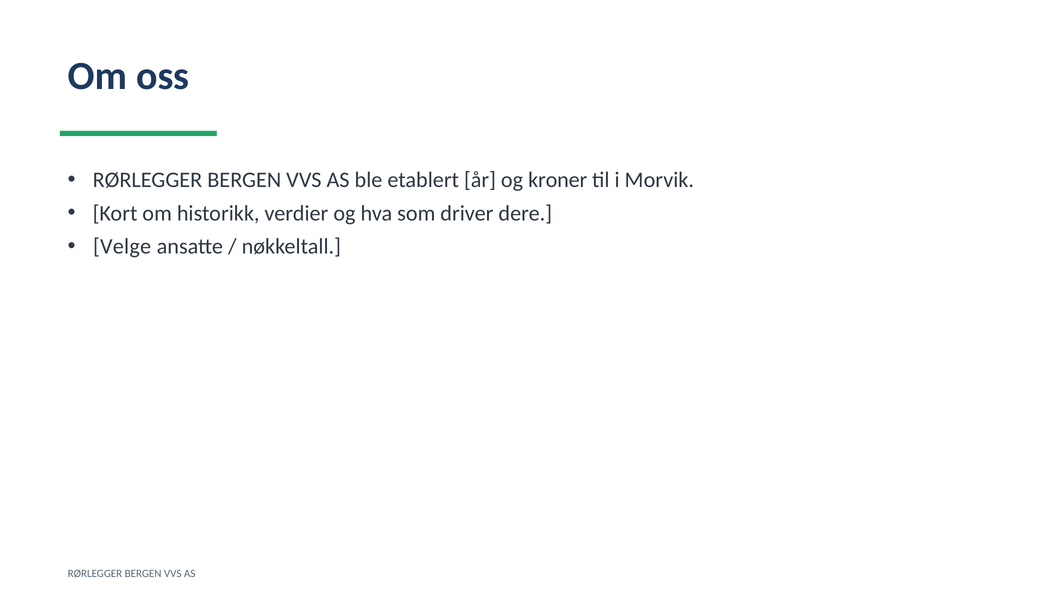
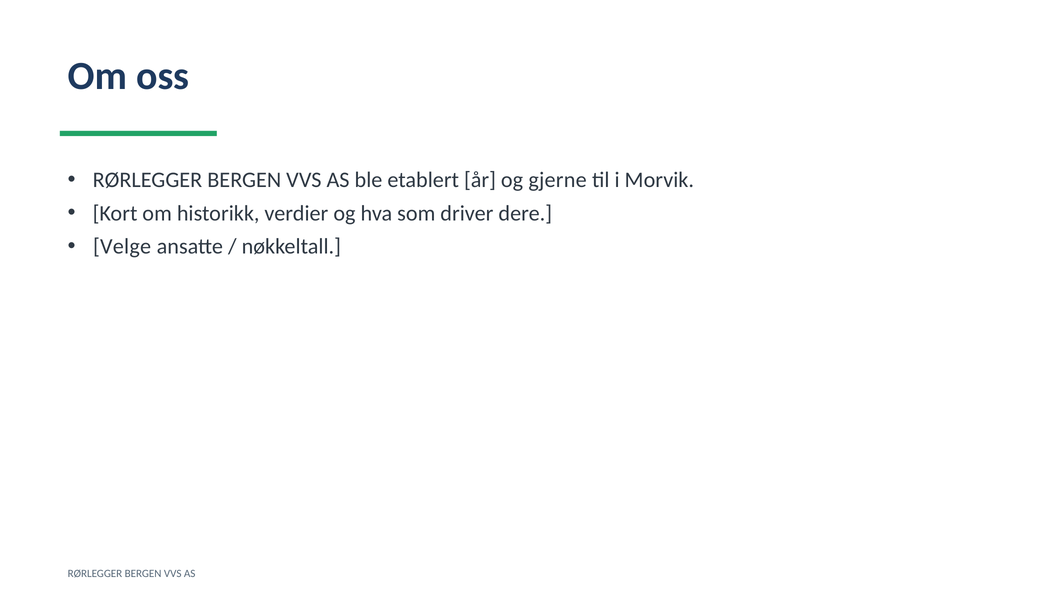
kroner: kroner -> gjerne (558, 180)
